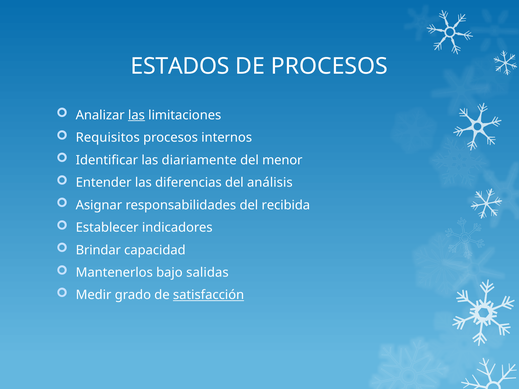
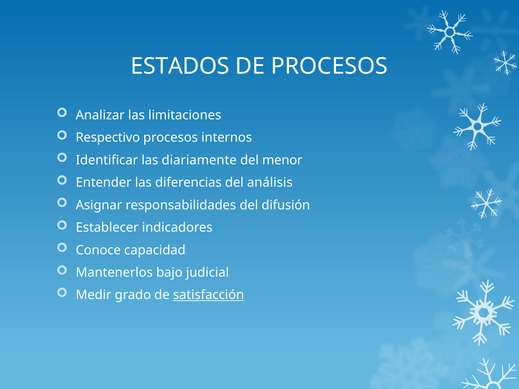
las underline: present -> none (136, 115)
Requisitos: Requisitos -> Respectivo (108, 138)
recibida: recibida -> difusión (286, 205)
Brindar: Brindar -> Conoce (98, 250)
salidas: salidas -> judicial (208, 273)
